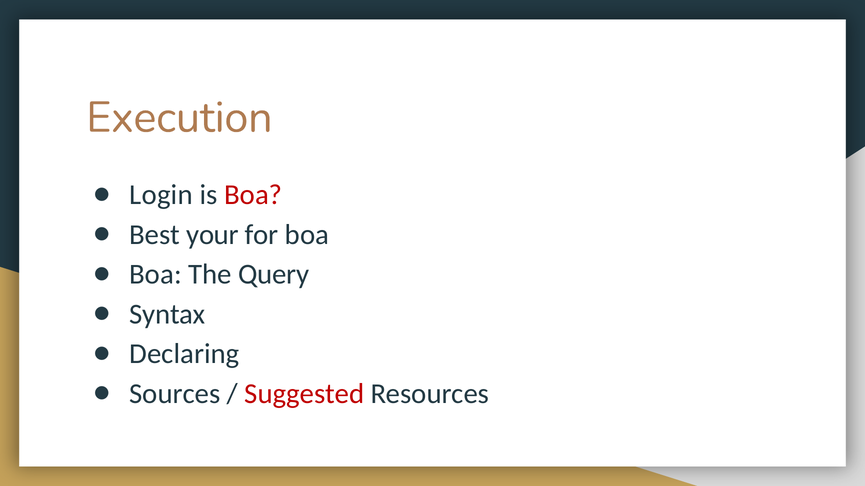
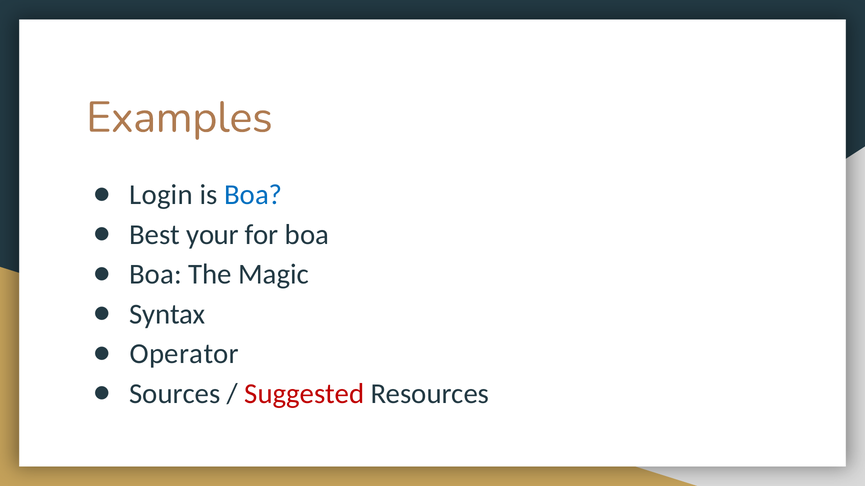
Execution: Execution -> Examples (179, 118)
Boa colour: red -> blue (253, 195)
Query: Query -> Magic (274, 275)
Declaring: Declaring -> Operator (184, 354)
